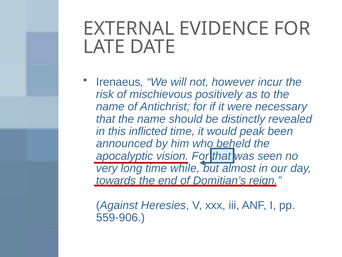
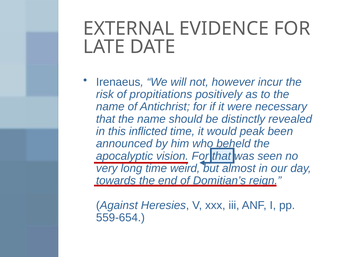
mischievous: mischievous -> propitiations (161, 94)
while: while -> weird (185, 168)
559-906: 559-906 -> 559-654 (120, 217)
